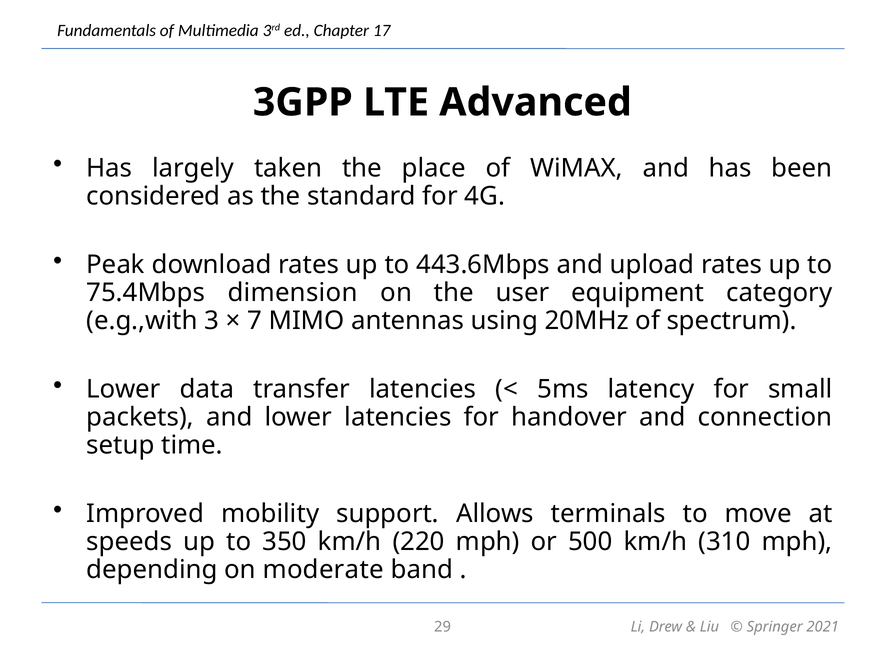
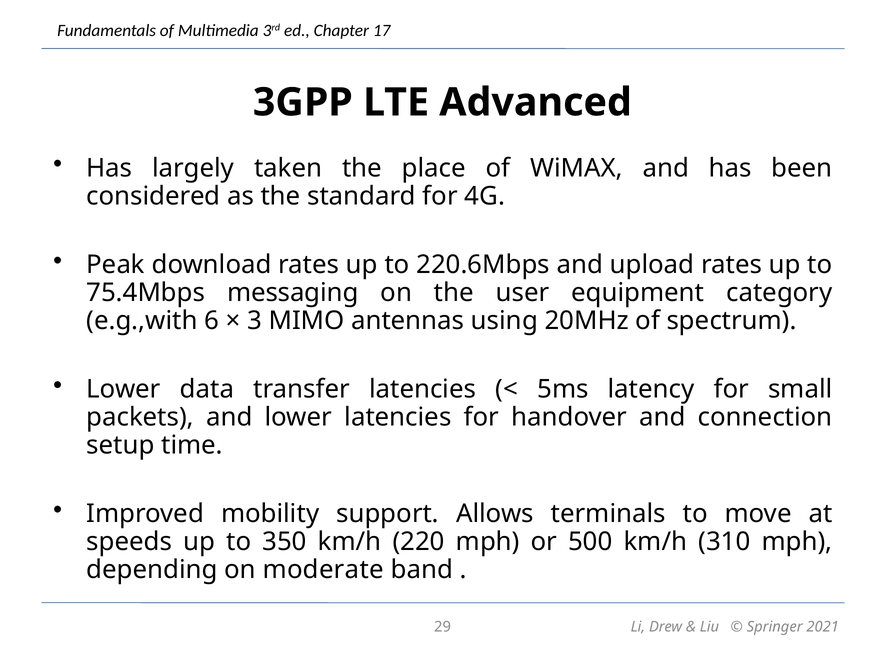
443.6Mbps: 443.6Mbps -> 220.6Mbps (483, 264)
dimension: dimension -> messaging (293, 292)
3: 3 -> 6 (212, 320)
7: 7 -> 3 (255, 320)
